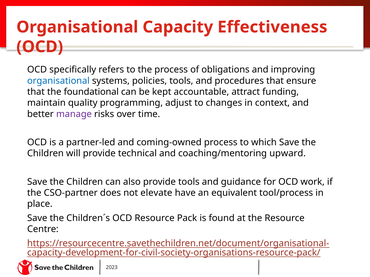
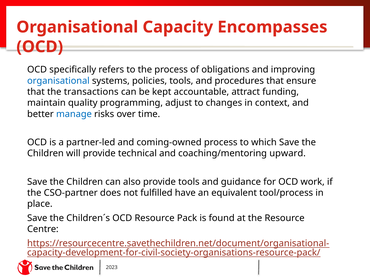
Effectiveness: Effectiveness -> Encompasses (272, 27)
foundational: foundational -> transactions (91, 92)
manage colour: purple -> blue (74, 114)
elevate: elevate -> fulfilled (156, 193)
